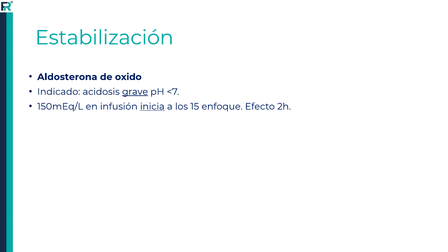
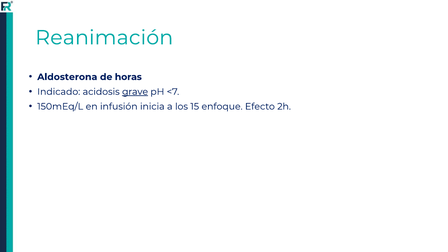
Estabilización: Estabilización -> Reanimación (104, 38)
oxido: oxido -> horas (128, 77)
inicia underline: present -> none (152, 106)
